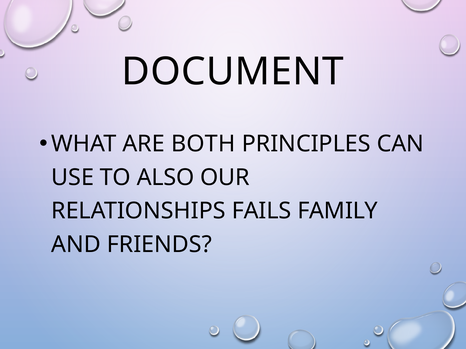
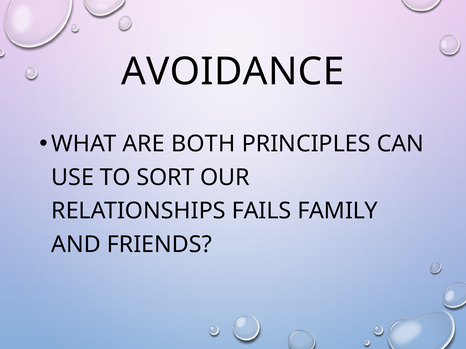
DOCUMENT: DOCUMENT -> AVOIDANCE (233, 72)
ALSO: ALSO -> SORT (165, 178)
